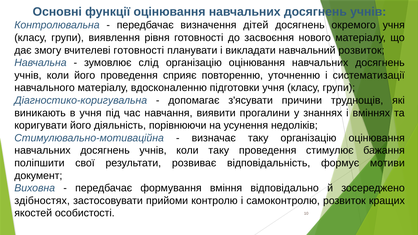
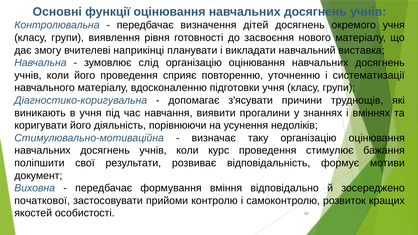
вчителеві готовності: готовності -> наприкінці (139, 50)
навчальний розвиток: розвиток -> виставка (361, 50)
коли таку: таку -> курс (219, 151)
здібностях: здібностях -> початкової (42, 201)
